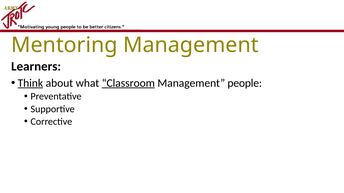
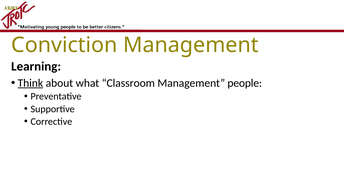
Mentoring: Mentoring -> Conviction (64, 45)
Learners: Learners -> Learning (36, 66)
Classroom underline: present -> none (128, 83)
